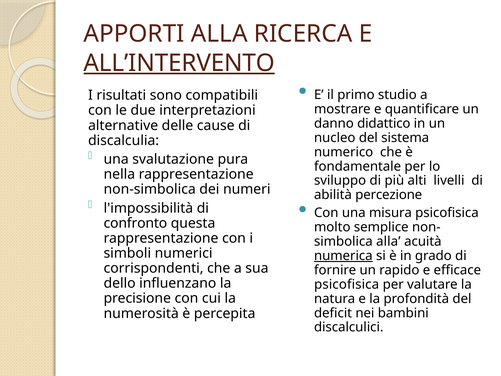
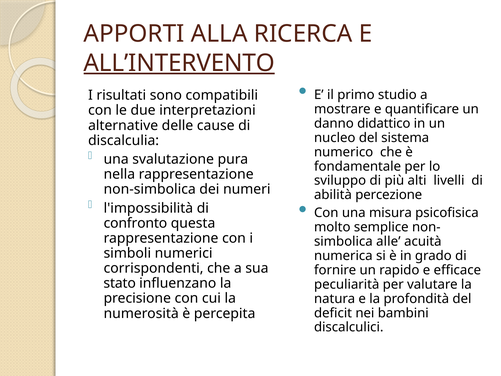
alla: alla -> alle (388, 241)
numerica underline: present -> none (343, 256)
dello: dello -> stato (120, 283)
psicofisica: psicofisica -> peculiarità (347, 284)
